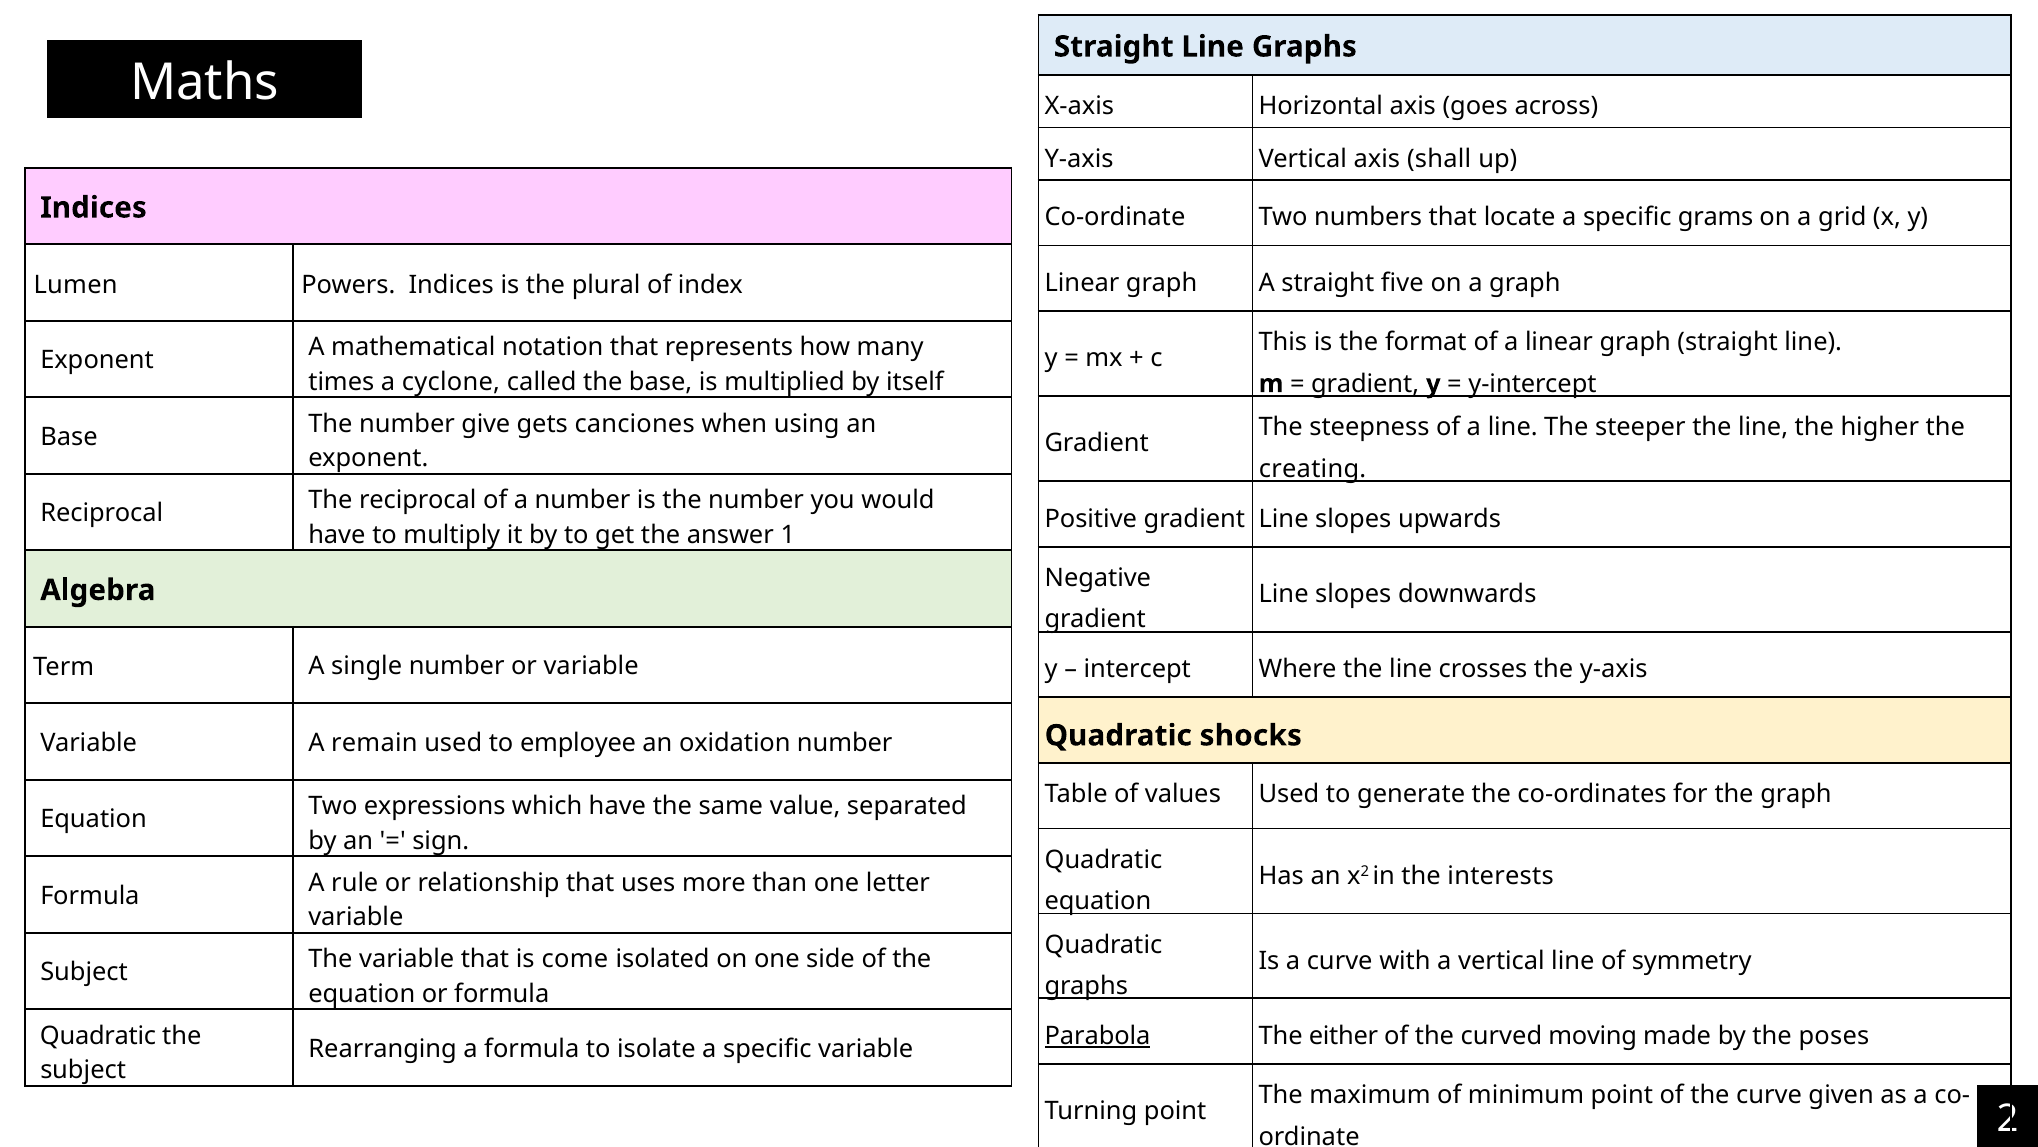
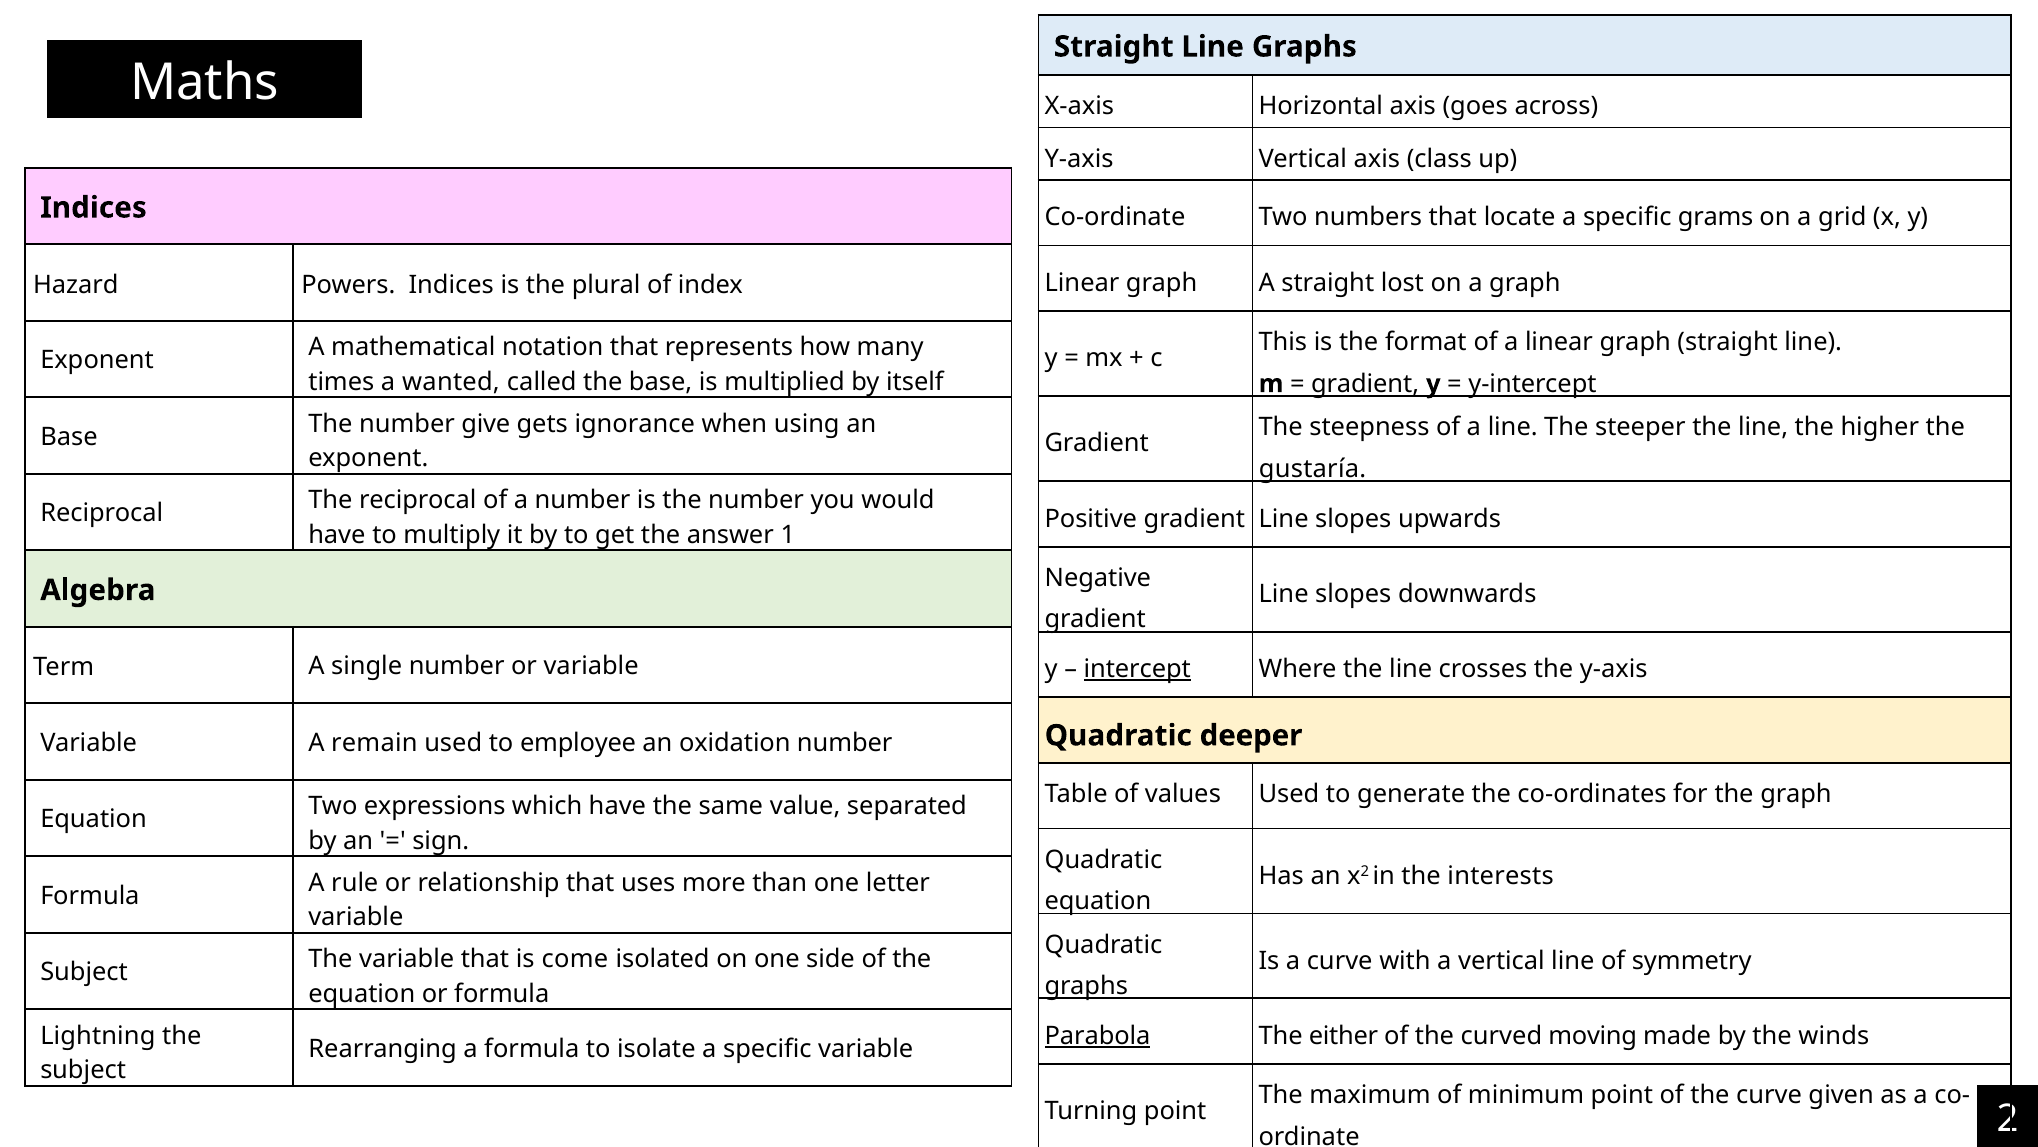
shall: shall -> class (1439, 159)
five: five -> lost (1402, 283)
Lumen: Lumen -> Hazard (76, 285)
cyclone: cyclone -> wanted (451, 382)
canciones: canciones -> ignorance (635, 423)
creating: creating -> gustaría (1313, 468)
intercept underline: none -> present (1137, 669)
shocks: shocks -> deeper (1251, 735)
Quadratic: Quadratic -> Lightning (98, 1035)
poses: poses -> winds (1834, 1035)
